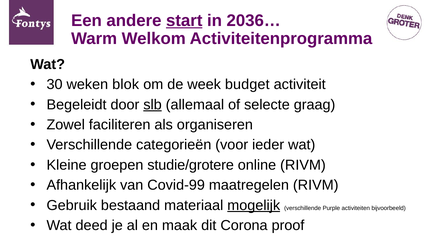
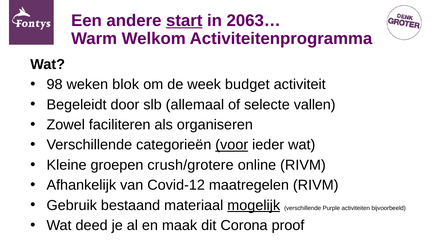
2036…: 2036… -> 2063… (254, 21)
30: 30 -> 98 (55, 84)
slb underline: present -> none (153, 105)
graag: graag -> vallen (315, 105)
voor underline: none -> present (232, 145)
studie/grotere: studie/grotere -> crush/grotere (191, 165)
Covid-99: Covid-99 -> Covid-12 (176, 185)
